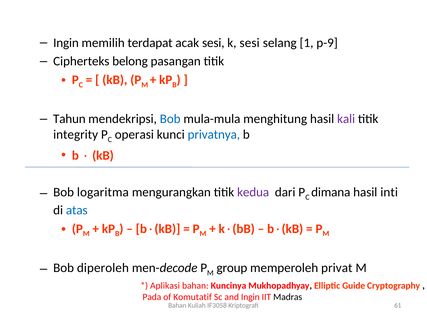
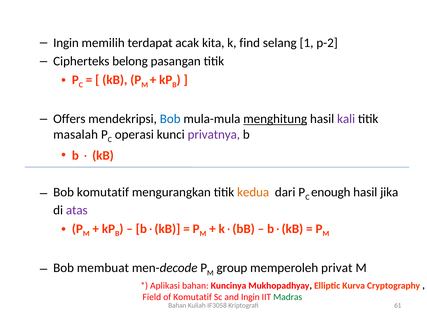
acak sesi: sesi -> kita (213, 43)
k sesi: sesi -> find (250, 43)
p-9: p-9 -> p-2 (327, 43)
Tahun: Tahun -> Offers (69, 119)
menghitung underline: none -> present (275, 119)
integrity: integrity -> masalah (76, 135)
privatnya colour: blue -> purple (214, 135)
Bob logaritma: logaritma -> komutatif (103, 193)
kedua colour: purple -> orange (253, 193)
dimana: dimana -> enough (331, 193)
inti: inti -> jika (389, 193)
atas colour: blue -> purple (77, 210)
diperoleh: diperoleh -> membuat (103, 268)
Guide: Guide -> Kurva (354, 286)
Pada: Pada -> Field (152, 297)
Madras colour: black -> green (288, 297)
